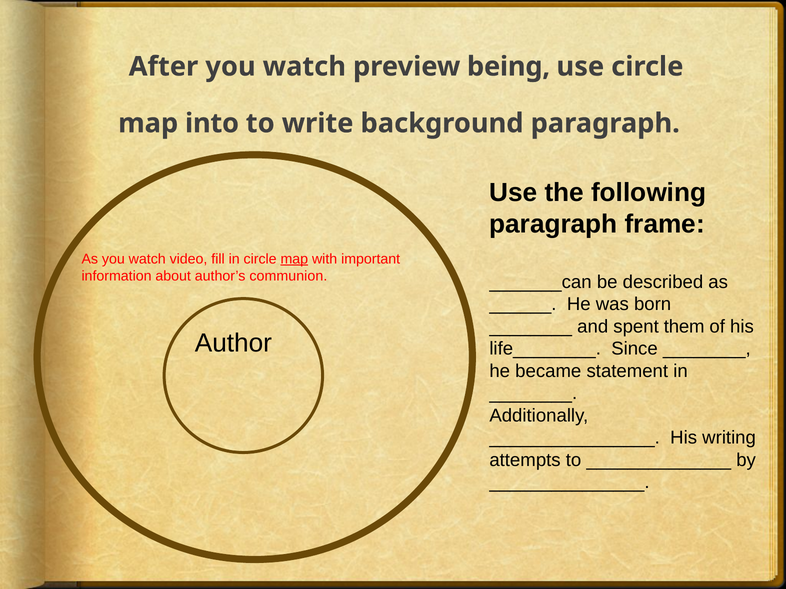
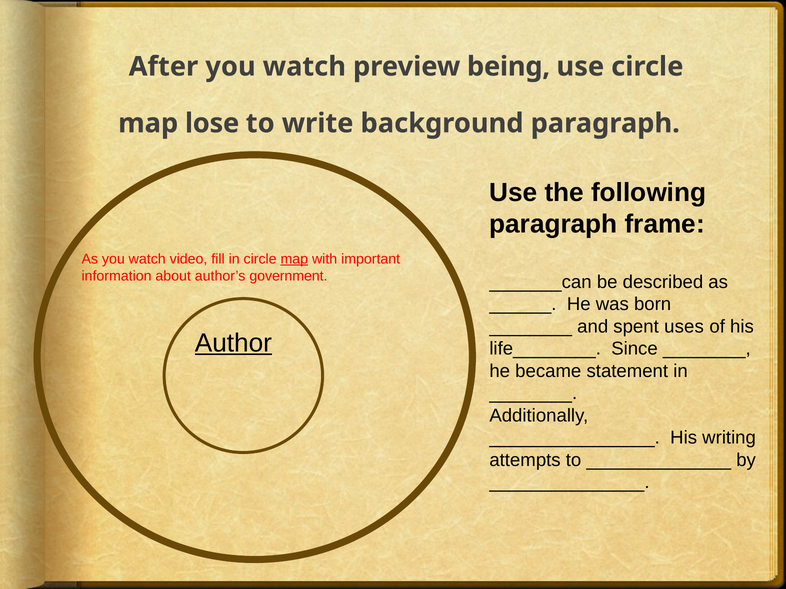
into: into -> lose (212, 123)
communion: communion -> government (288, 276)
them: them -> uses (684, 327)
Author underline: none -> present (233, 343)
